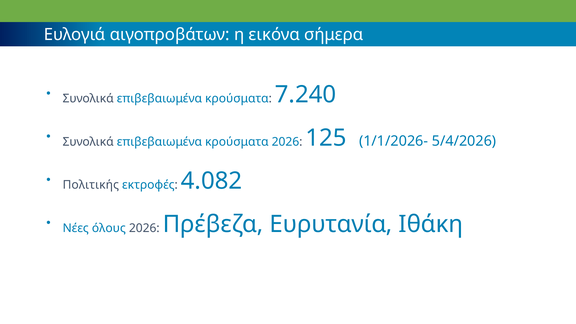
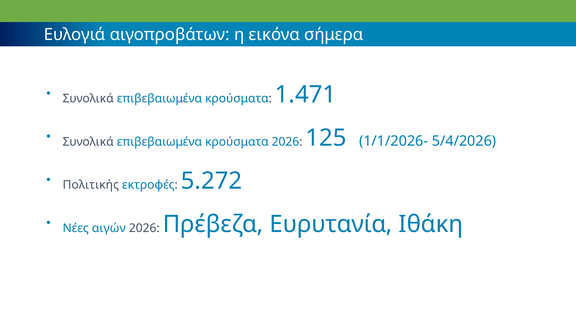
7.240: 7.240 -> 1.471 (306, 95)
4.082: 4.082 -> 5.272 (212, 181)
όλους: όλους -> αιγών (109, 228)
